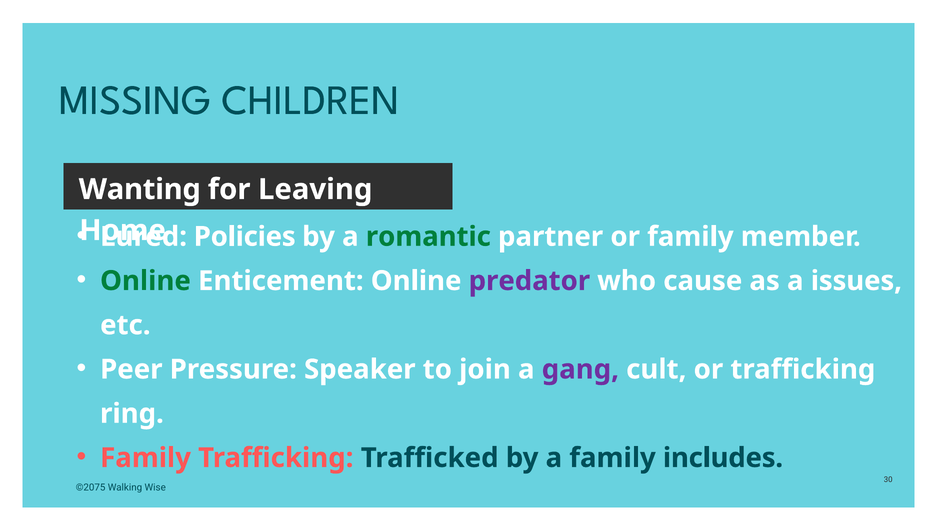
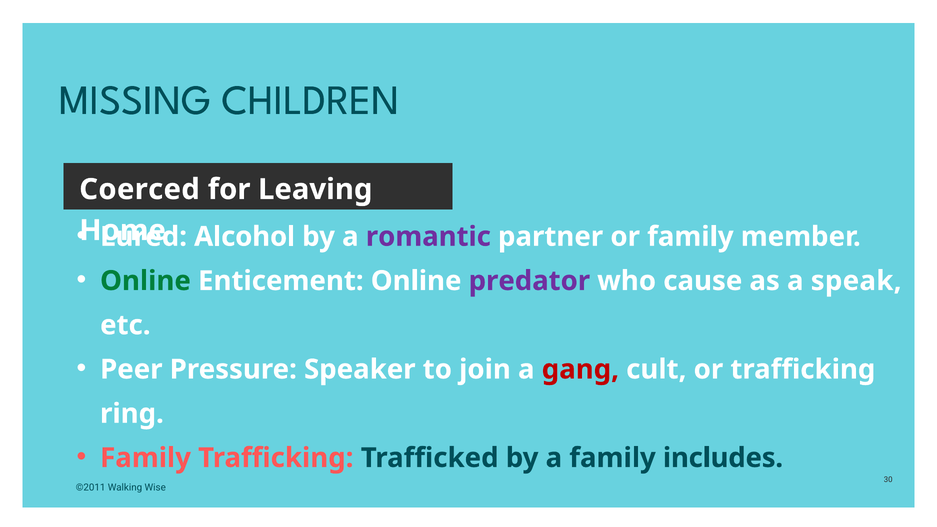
Wanting: Wanting -> Coerced (140, 189)
Policies: Policies -> Alcohol (245, 237)
romantic colour: green -> purple (428, 237)
issues: issues -> speak (856, 281)
gang colour: purple -> red (580, 369)
©2075: ©2075 -> ©2011 (91, 488)
